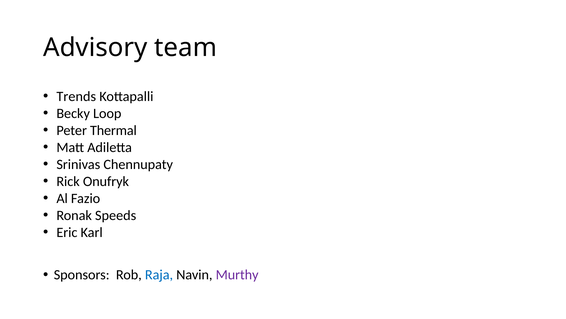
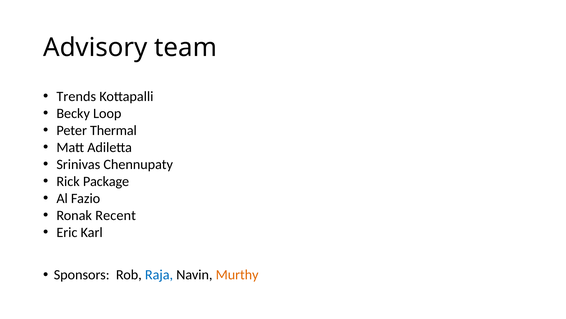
Onufryk: Onufryk -> Package (106, 181)
Speeds: Speeds -> Recent (116, 215)
Murthy colour: purple -> orange (237, 274)
